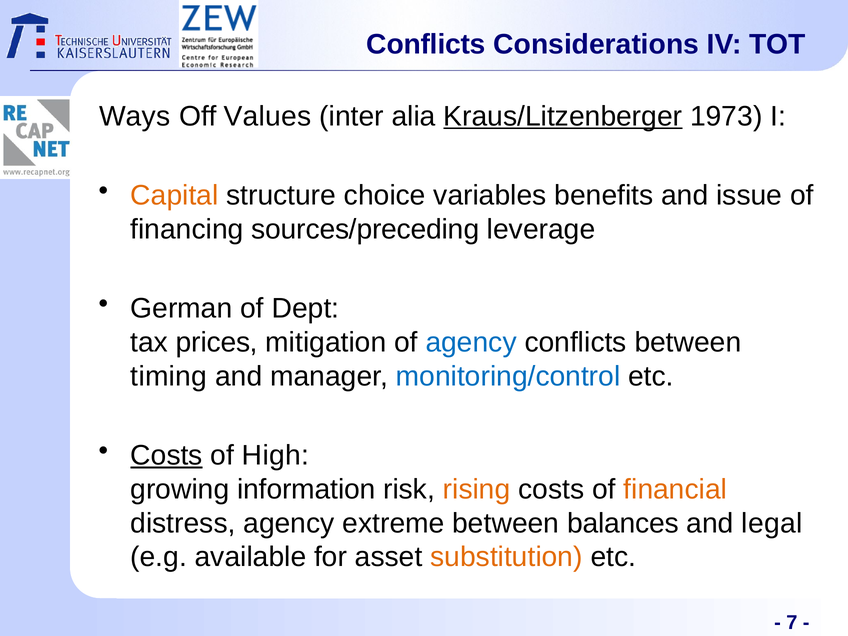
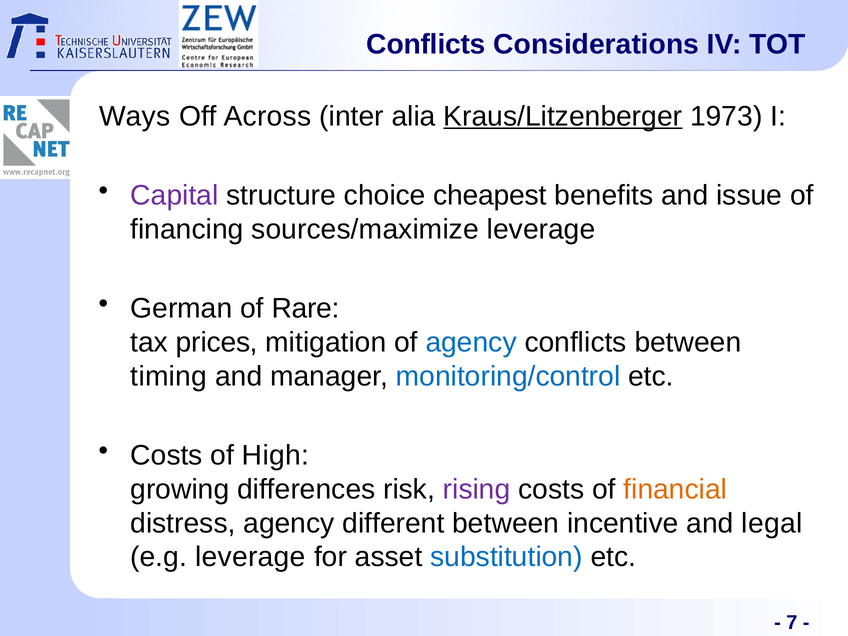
Values: Values -> Across (267, 116)
Capital colour: orange -> purple (174, 195)
variables: variables -> cheapest (490, 195)
sources/preceding: sources/preceding -> sources/maximize (365, 229)
Dept: Dept -> Rare (306, 308)
Costs underline: present -> none (167, 455)
information: information -> differences (306, 489)
rising colour: orange -> purple (477, 489)
extreme: extreme -> different (393, 523)
balances: balances -> incentive (623, 523)
e.g available: available -> leverage (250, 557)
substitution colour: orange -> blue (506, 557)
